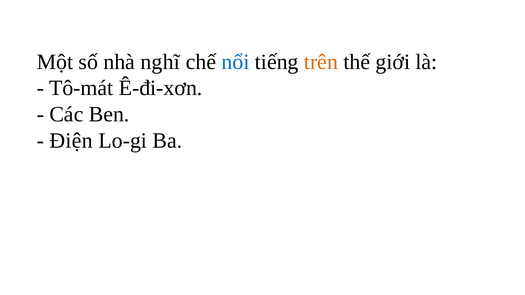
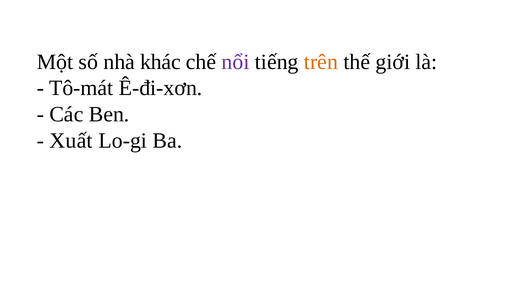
nghĩ: nghĩ -> khác (160, 62)
nổi colour: blue -> purple (236, 62)
Điện: Điện -> Xuất (71, 141)
